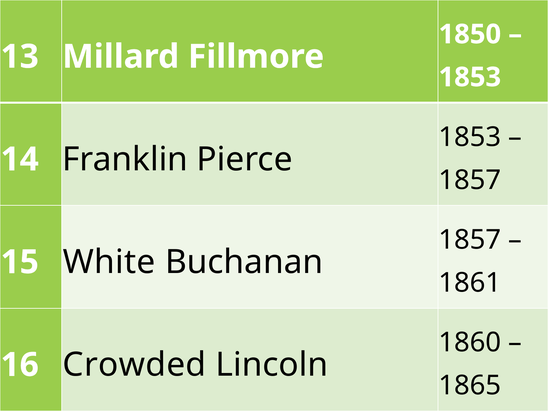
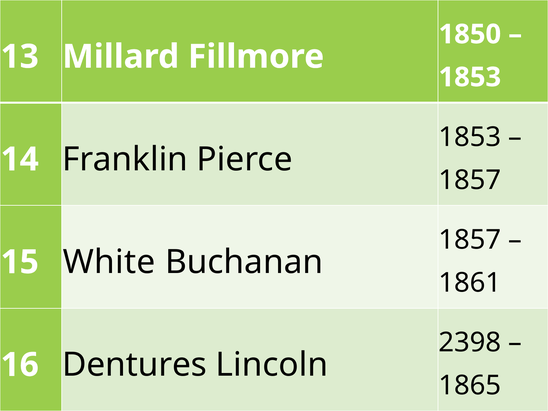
1860: 1860 -> 2398 (470, 342)
Crowded: Crowded -> Dentures (135, 365)
